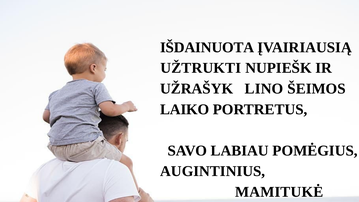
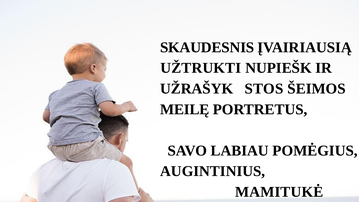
IŠDAINUOTA: IŠDAINUOTA -> SKAUDESNIS (207, 47)
LINO: LINO -> STOS (264, 89)
LAIKO: LAIKO -> MEILĘ (185, 109)
